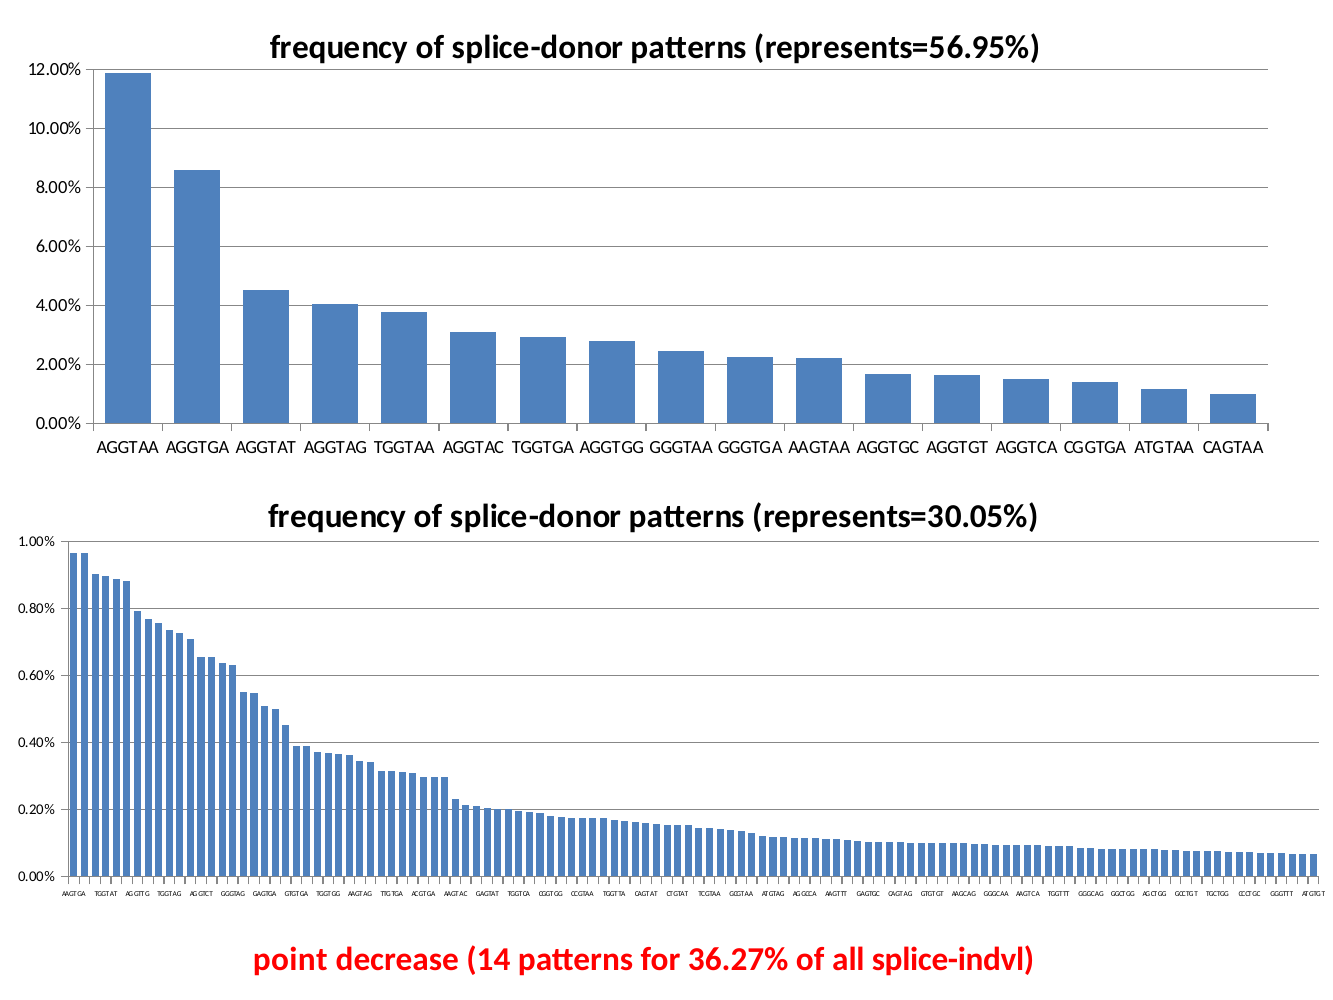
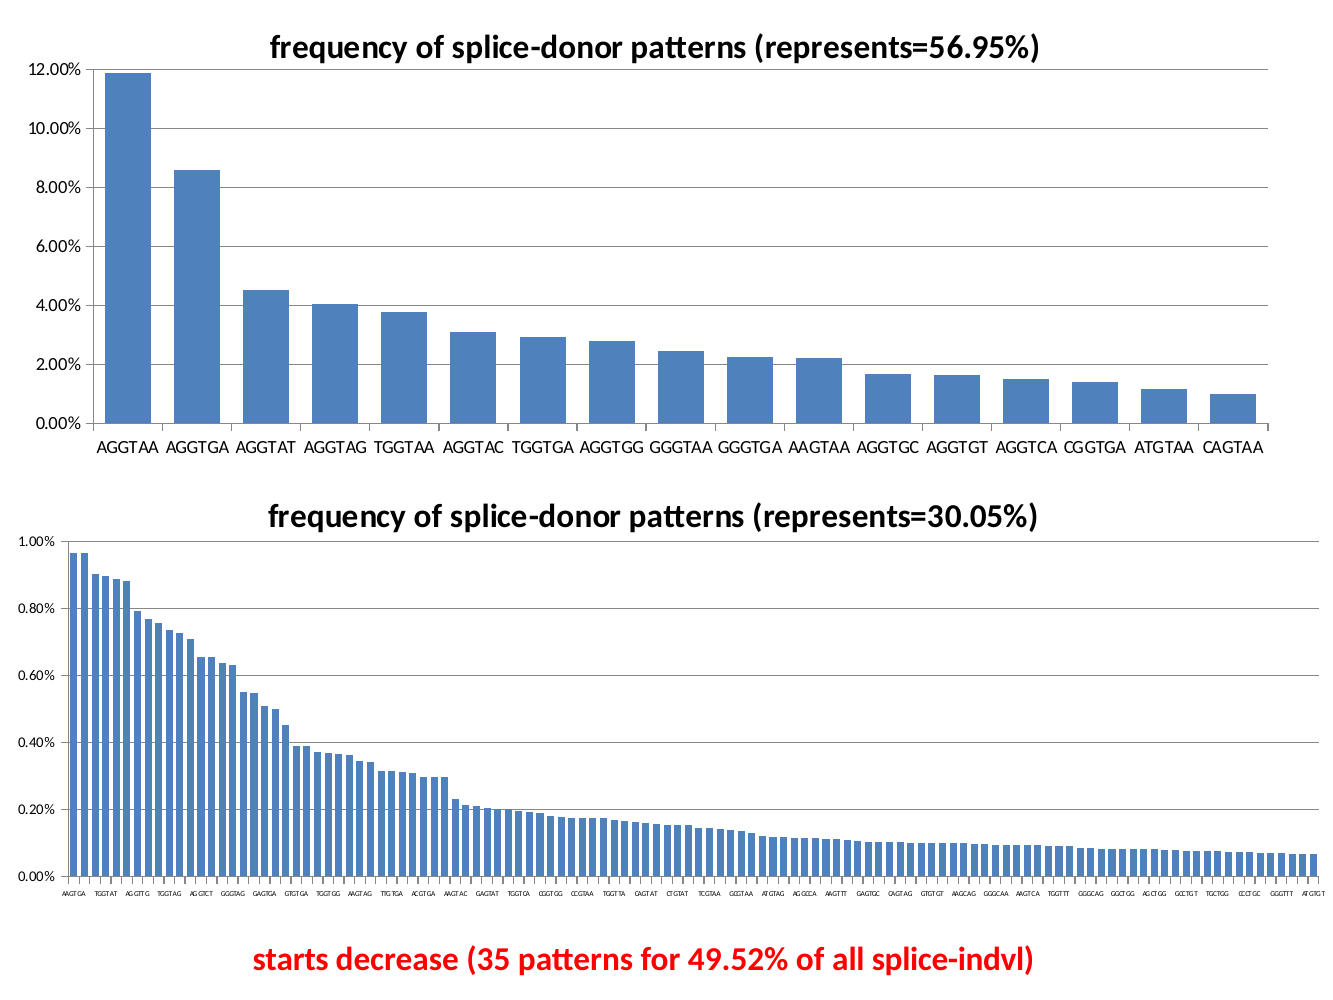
point: point -> starts (291, 959)
14: 14 -> 35 (488, 959)
36.27%: 36.27% -> 49.52% (738, 959)
